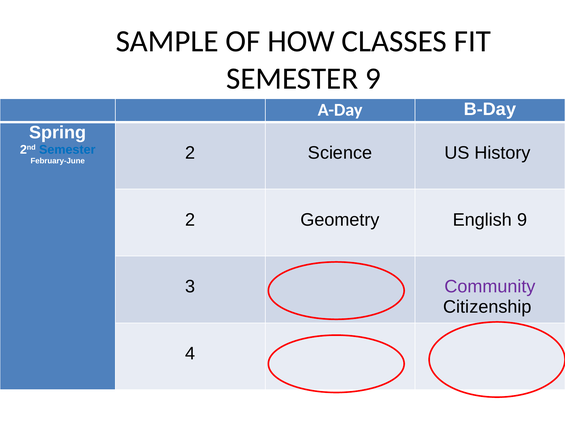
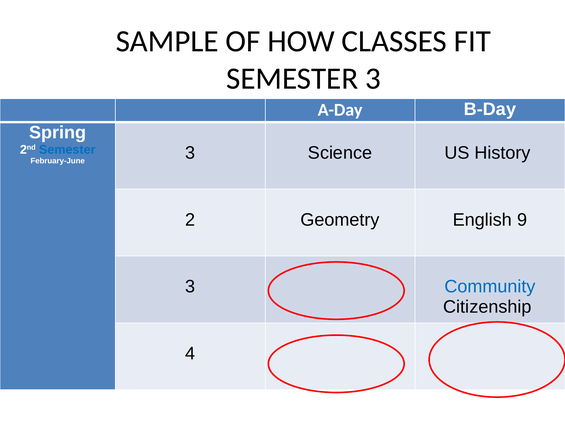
SEMESTER 9: 9 -> 3 (373, 79)
February-June 2: 2 -> 3 (190, 153)
Community colour: purple -> blue (490, 287)
